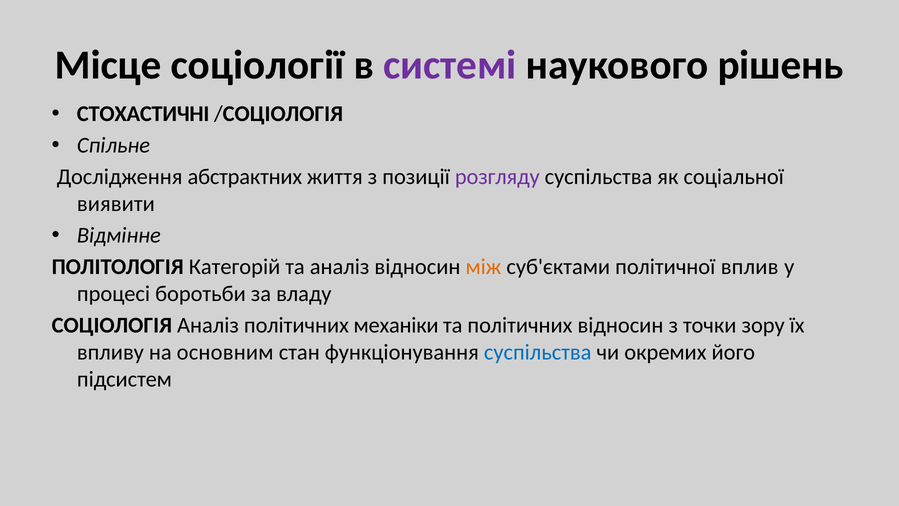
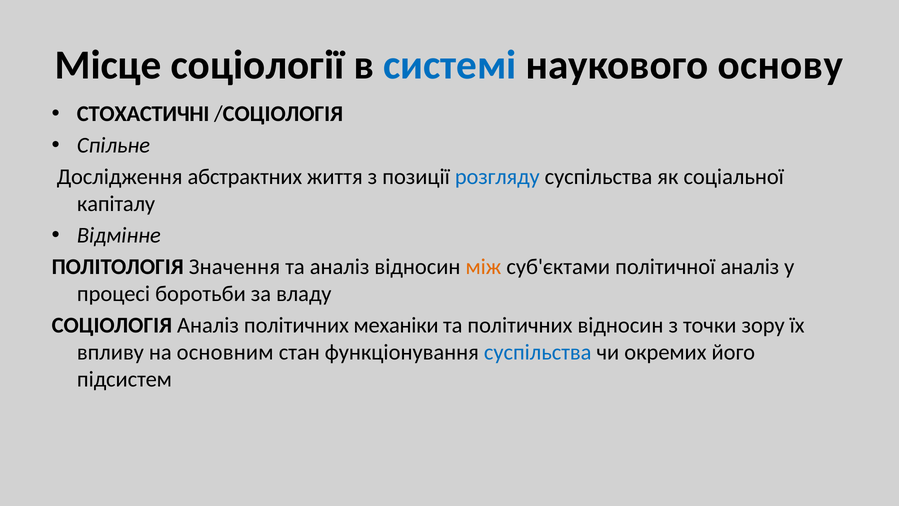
системі colour: purple -> blue (450, 65)
рішень: рішень -> основу (780, 65)
розгляду colour: purple -> blue (497, 177)
виявити: виявити -> капіталу (116, 204)
Категорій: Категорій -> Значення (234, 267)
політичної вплив: вплив -> аналіз (750, 267)
